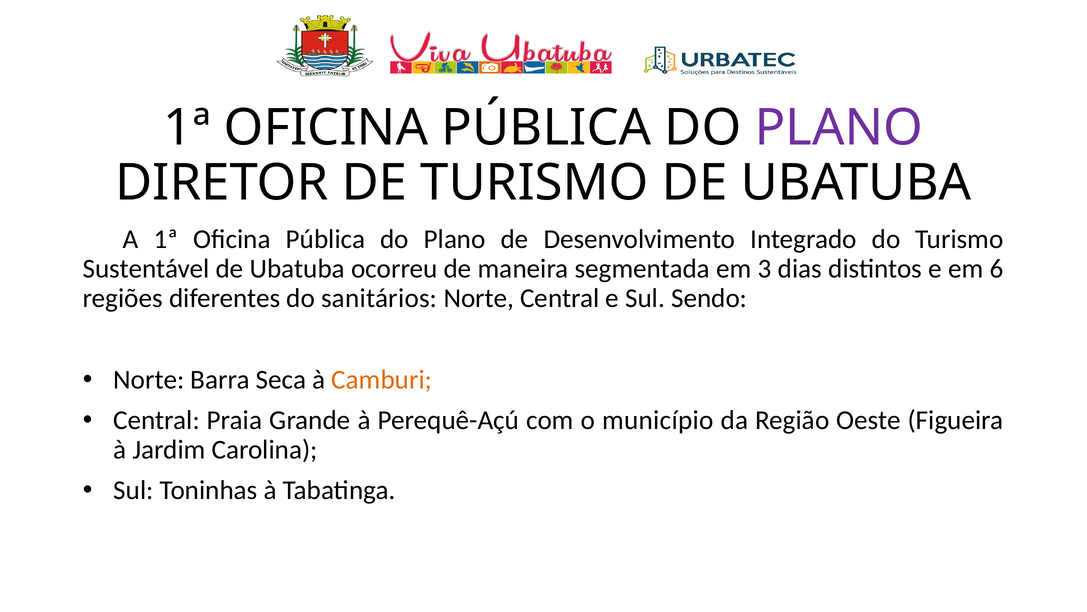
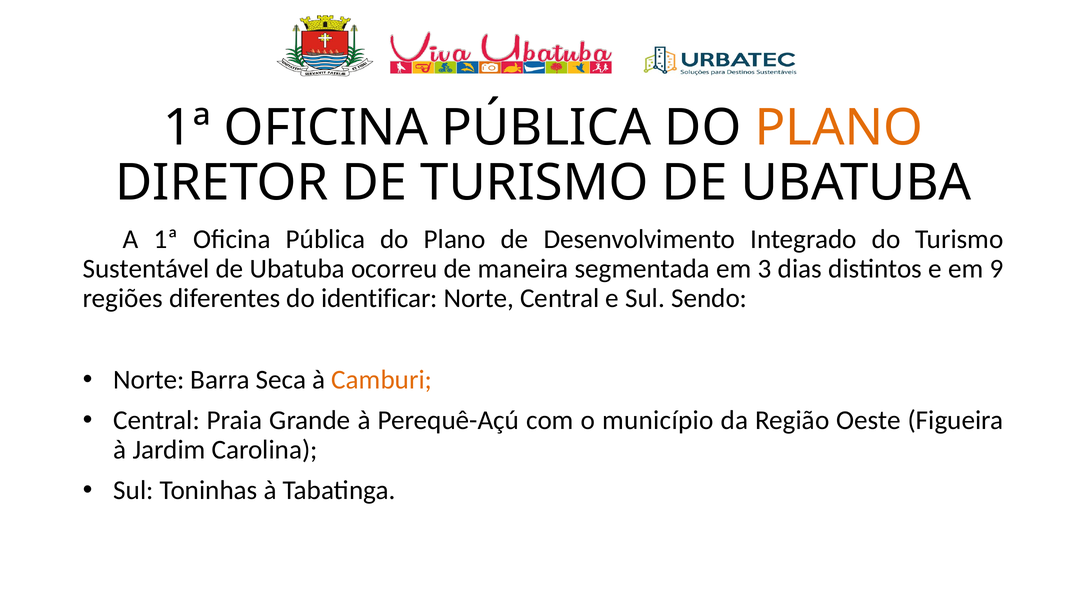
PLANO colour: purple -> orange (839, 128)
6: 6 -> 9 (996, 269)
sanitários: sanitários -> identificar (379, 298)
